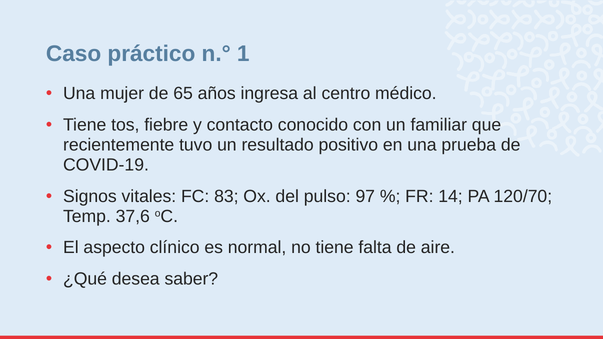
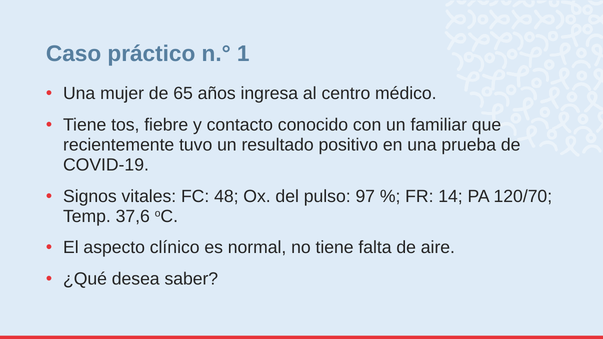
83: 83 -> 48 (226, 196)
